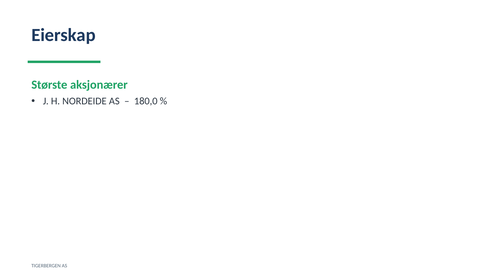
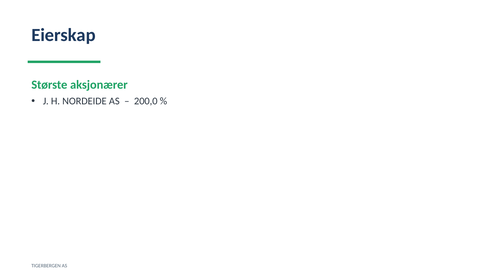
180,0: 180,0 -> 200,0 (146, 101)
